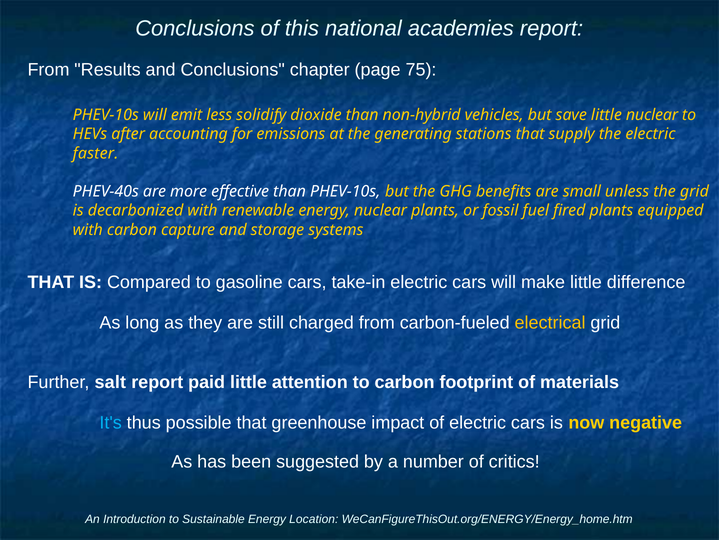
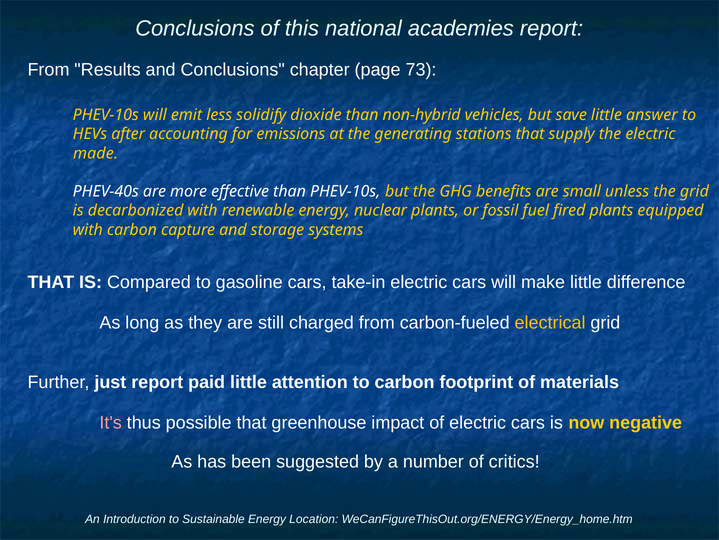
75: 75 -> 73 (421, 70)
little nuclear: nuclear -> answer (652, 115)
faster: faster -> made (96, 153)
salt: salt -> just (110, 382)
It's colour: light blue -> pink (111, 422)
